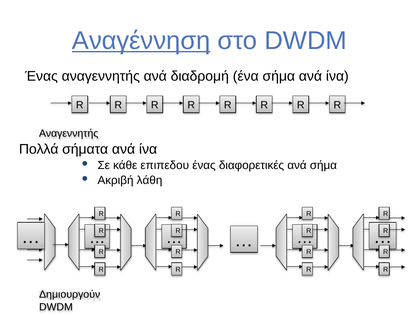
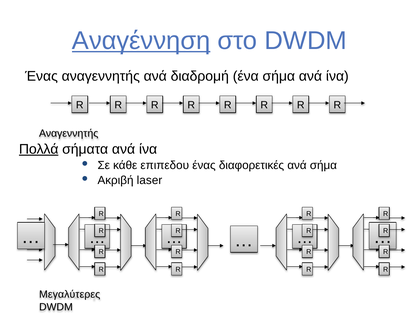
Πολλά underline: none -> present (39, 149)
λάθη: λάθη -> laser (150, 180)
Δημιουργούν: Δημιουργούν -> Μεγαλύτερες (70, 294)
